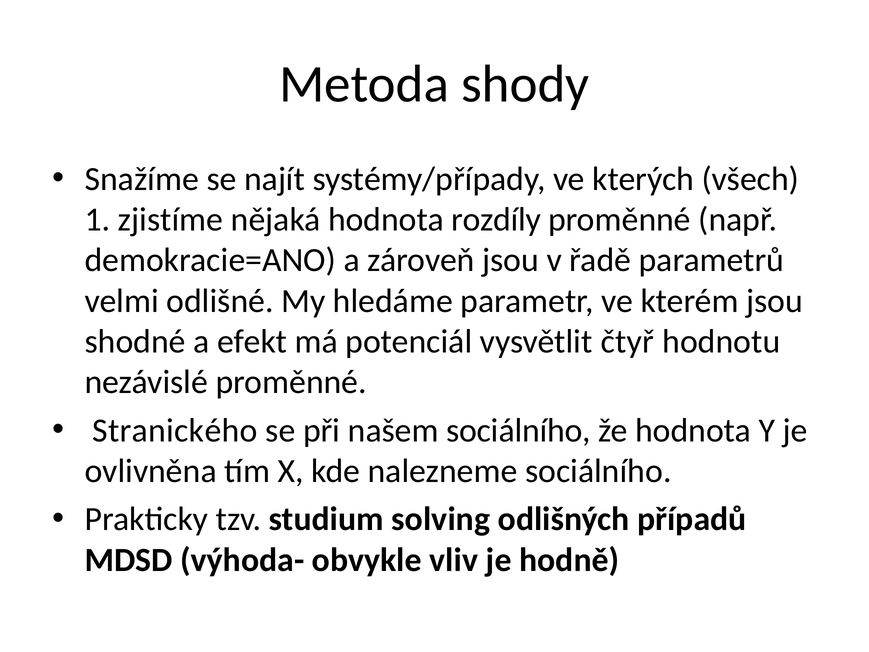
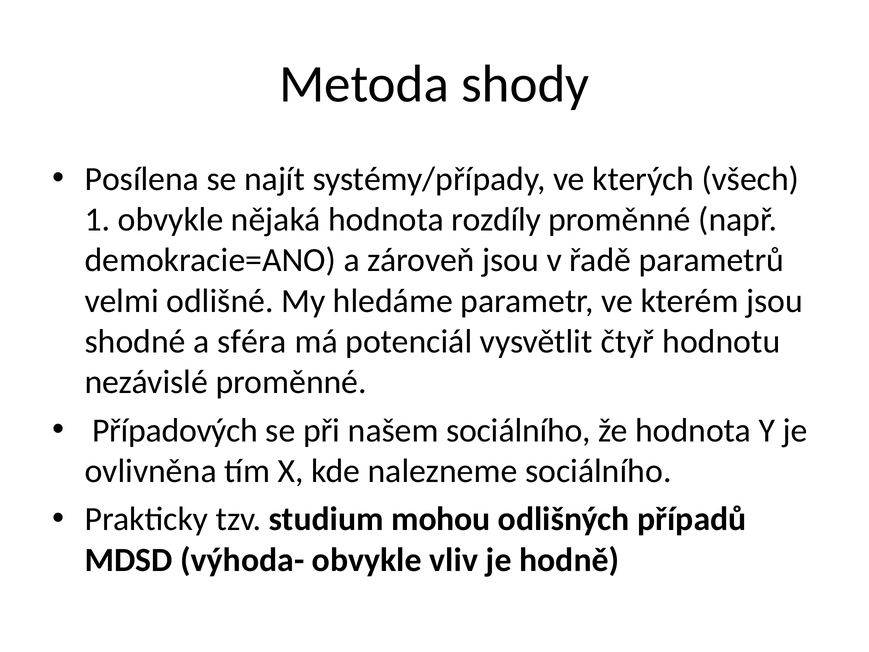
Snažíme: Snažíme -> Posílena (142, 179)
1 zjistíme: zjistíme -> obvykle (171, 220)
efekt: efekt -> sféra (252, 341)
Stranického: Stranického -> Případových (175, 430)
solving: solving -> mohou (441, 519)
